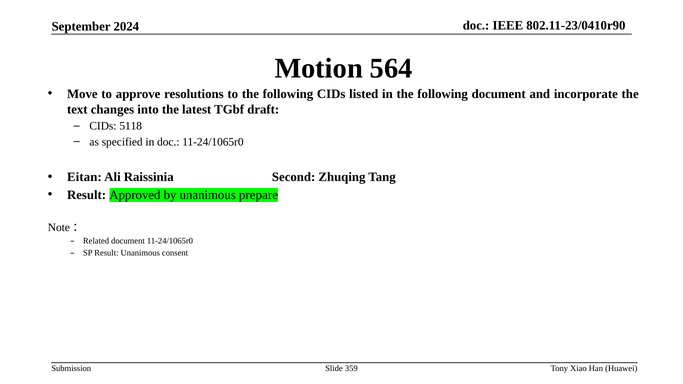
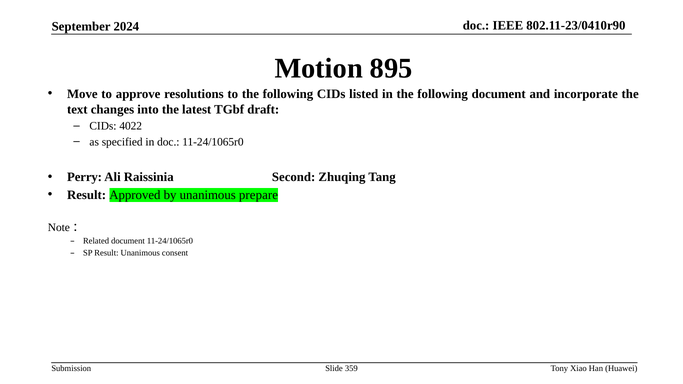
564: 564 -> 895 (391, 69)
5118: 5118 -> 4022 (131, 126)
Eitan: Eitan -> Perry (85, 177)
